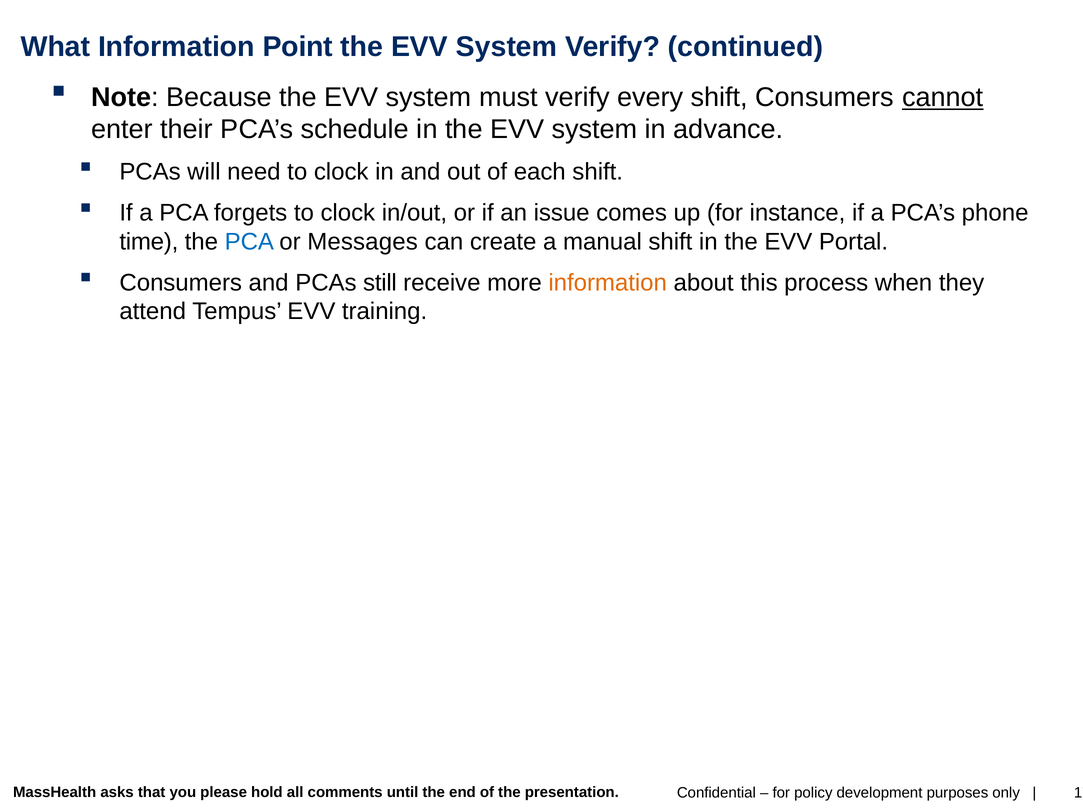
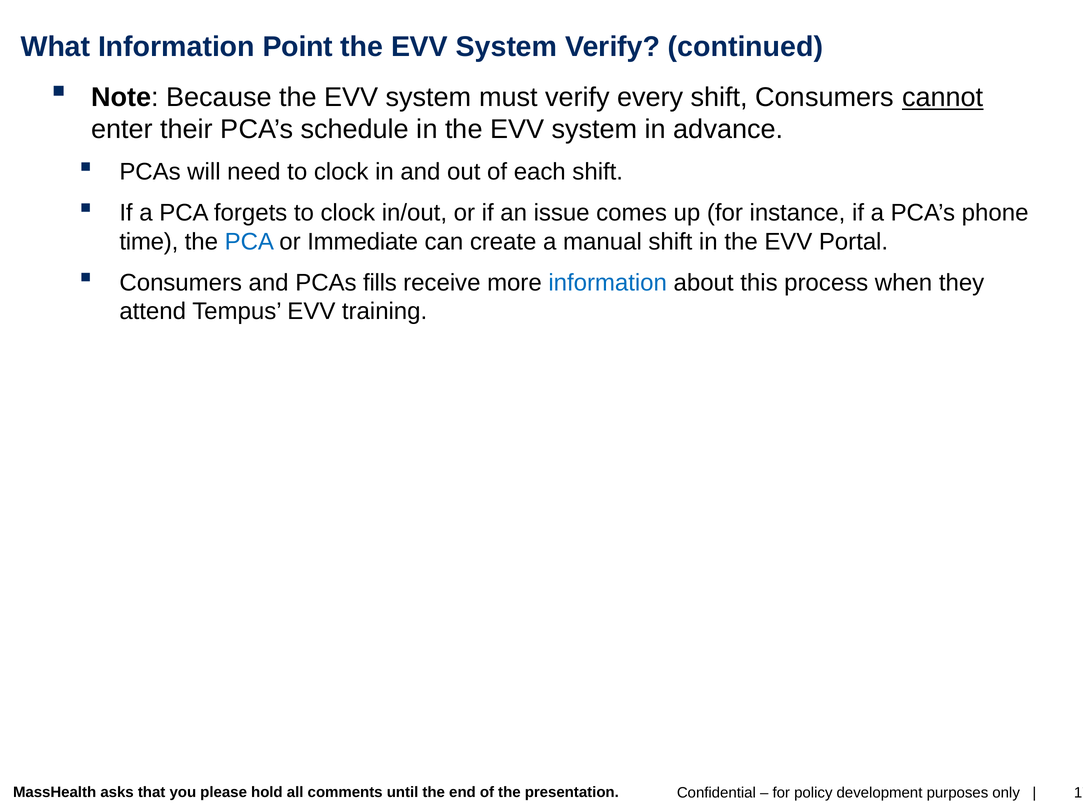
Messages: Messages -> Immediate (363, 242)
still: still -> fills (380, 283)
information colour: orange -> blue (608, 283)
